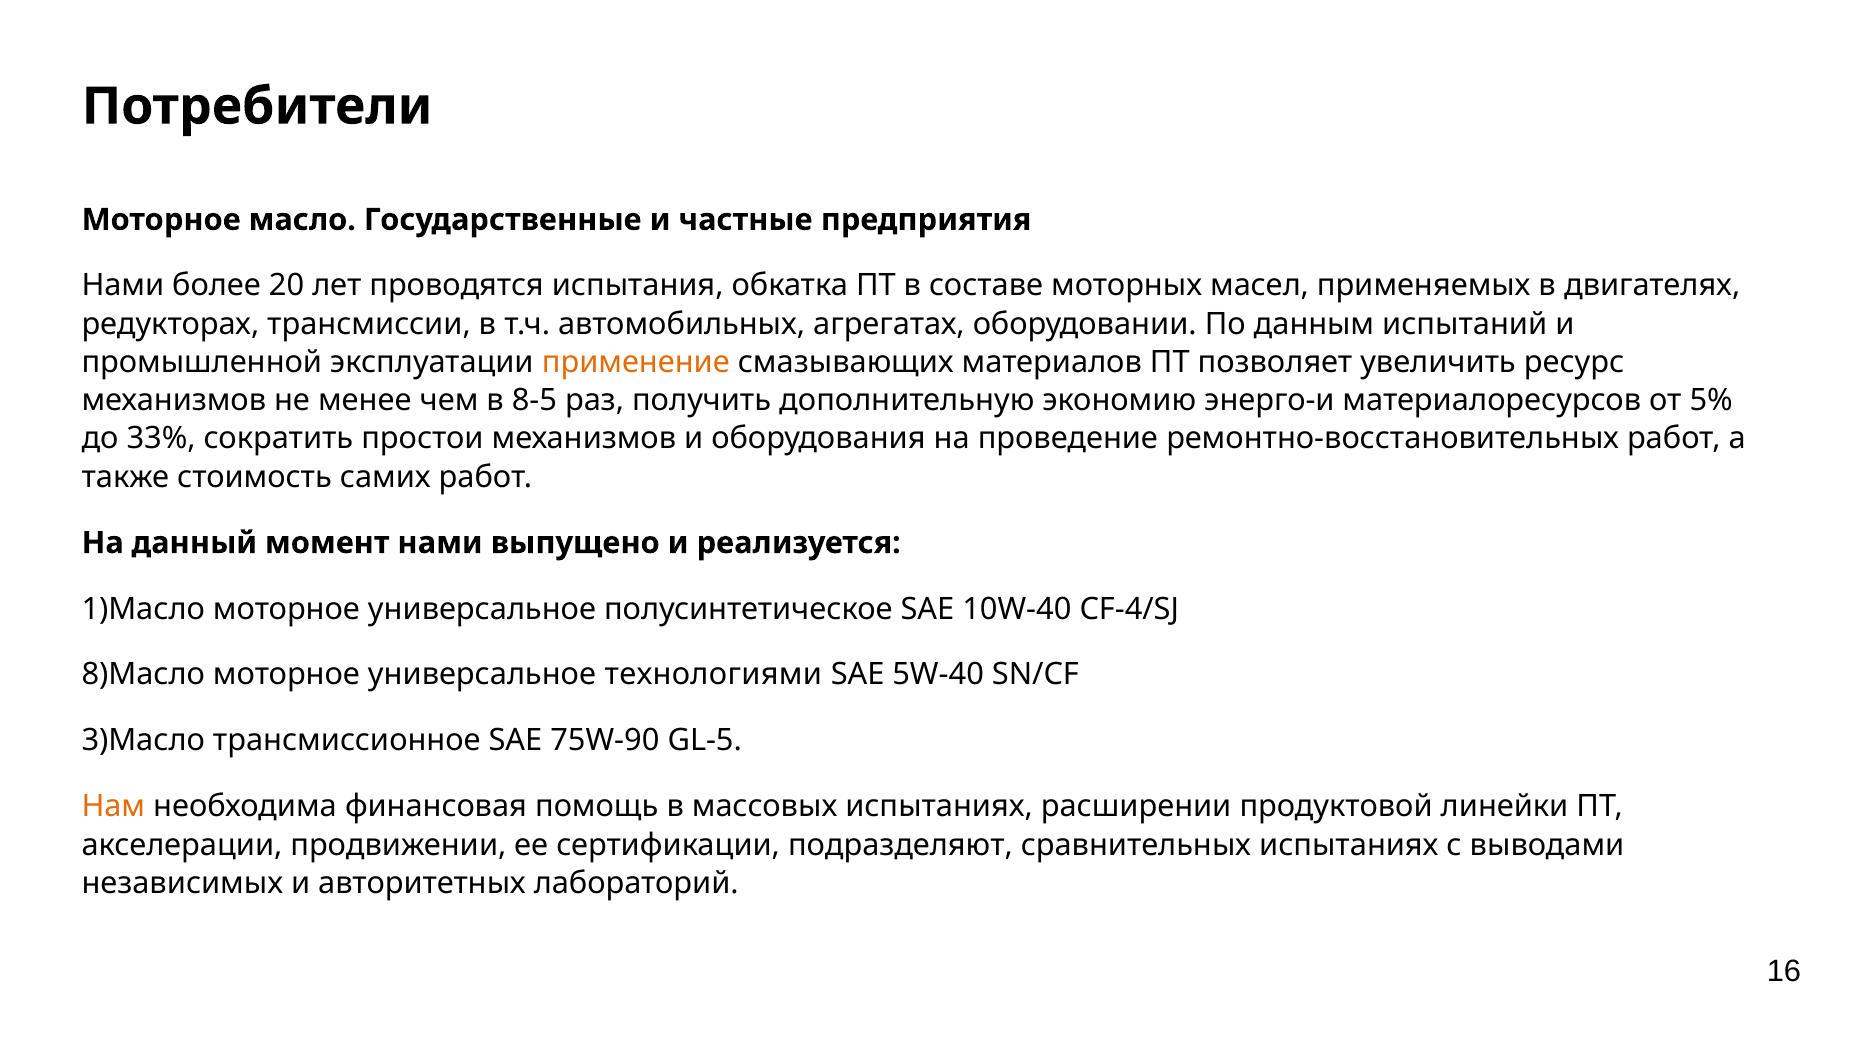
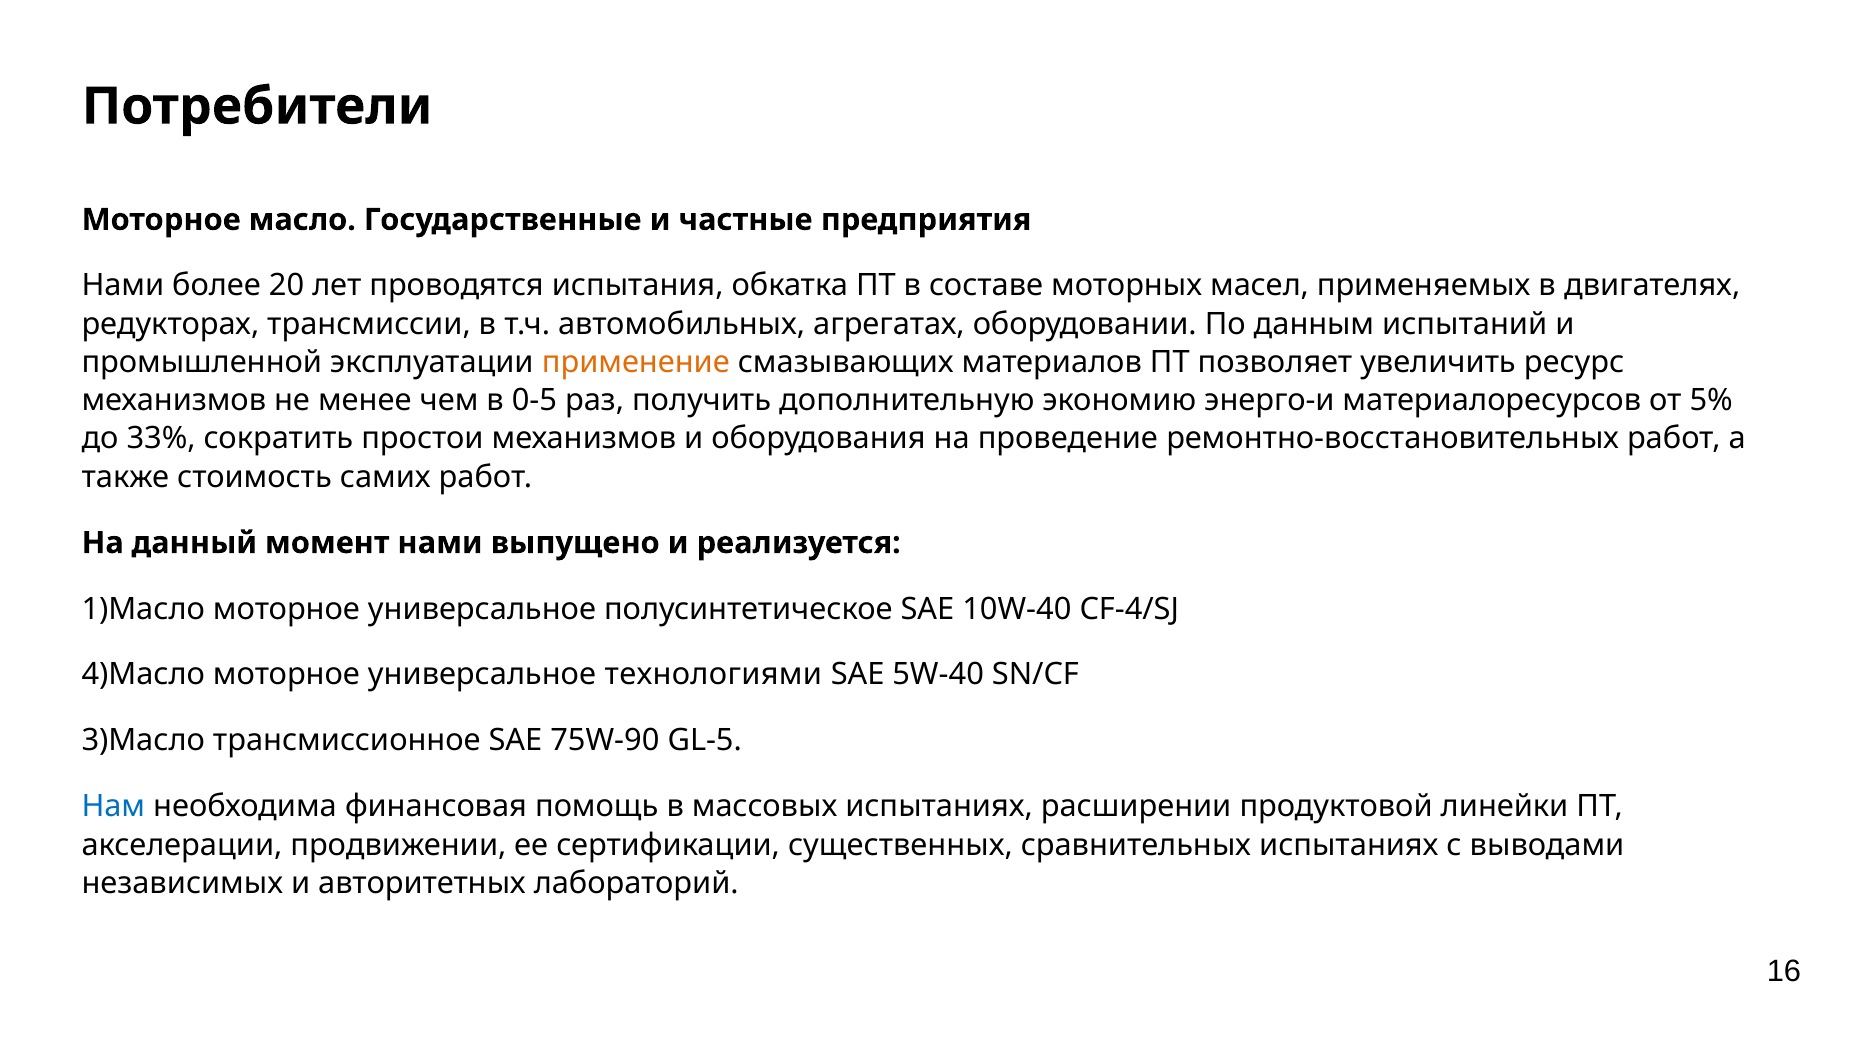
8-5: 8-5 -> 0-5 (534, 401)
8)Масло: 8)Масло -> 4)Масло (143, 675)
Нам colour: orange -> blue (113, 807)
подразделяют: подразделяют -> существенных (900, 845)
